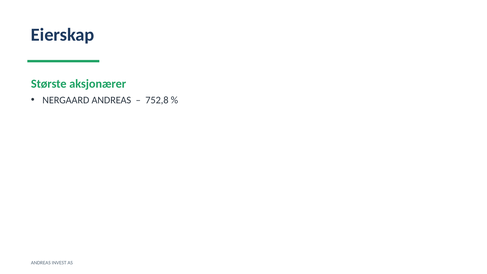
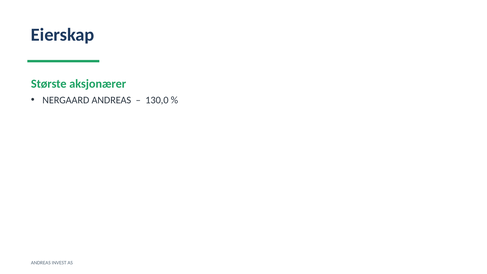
752,8: 752,8 -> 130,0 (157, 100)
